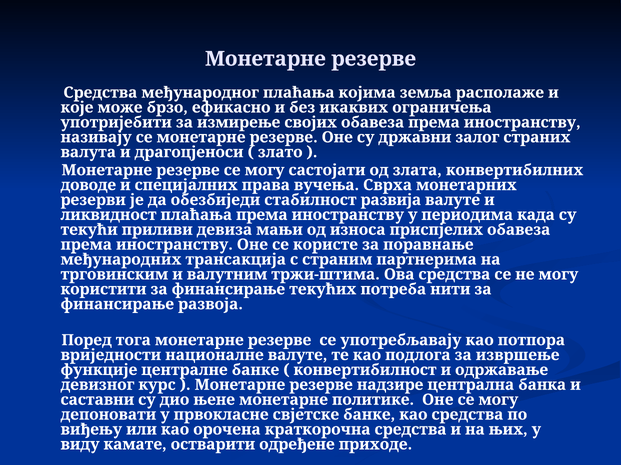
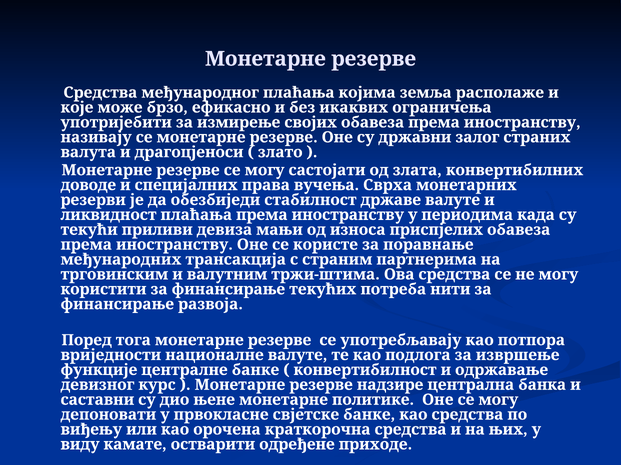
развија: развија -> државе (391, 200)
